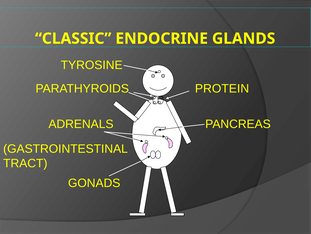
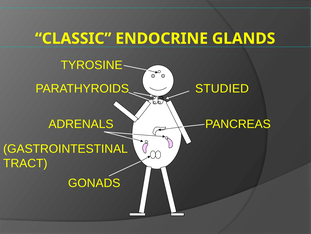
PROTEIN: PROTEIN -> STUDIED (222, 88)
